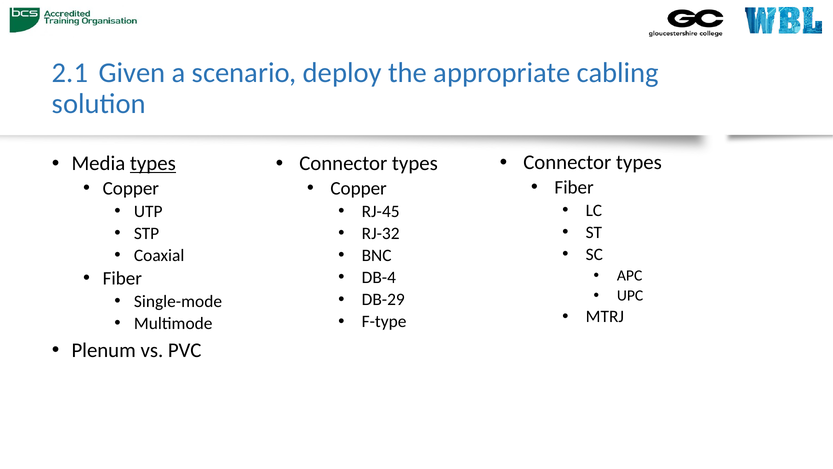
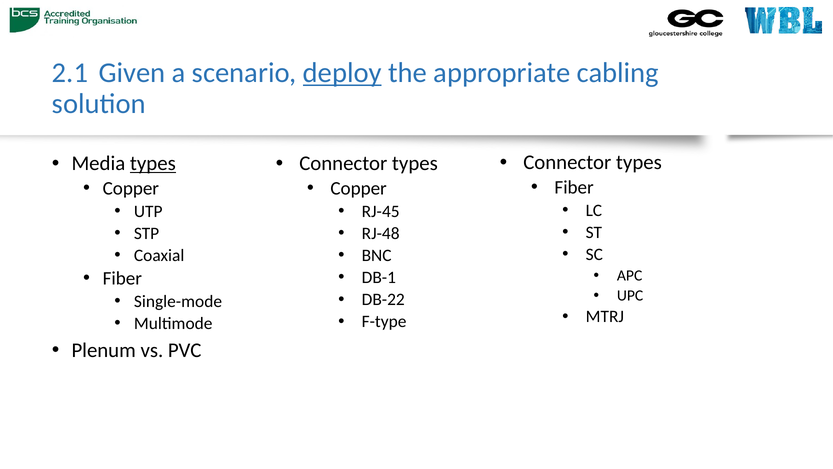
deploy underline: none -> present (342, 73)
RJ-32: RJ-32 -> RJ-48 (381, 233)
DB-4: DB-4 -> DB-1 (379, 277)
DB-29: DB-29 -> DB-22 (383, 299)
